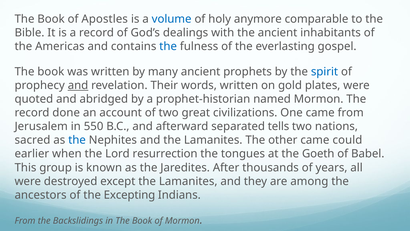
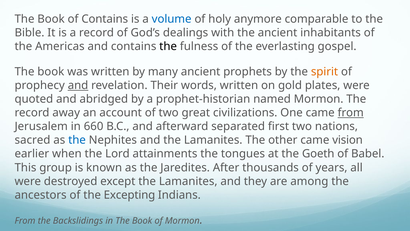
of Apostles: Apostles -> Contains (105, 19)
the colour: blue -> black (168, 46)
spirit colour: blue -> orange (325, 72)
done: done -> away (66, 113)
from underline: none -> present (351, 113)
550: 550 -> 660 (94, 126)
tells: tells -> first (278, 126)
could: could -> vision (348, 140)
resurrection: resurrection -> attainments (165, 154)
